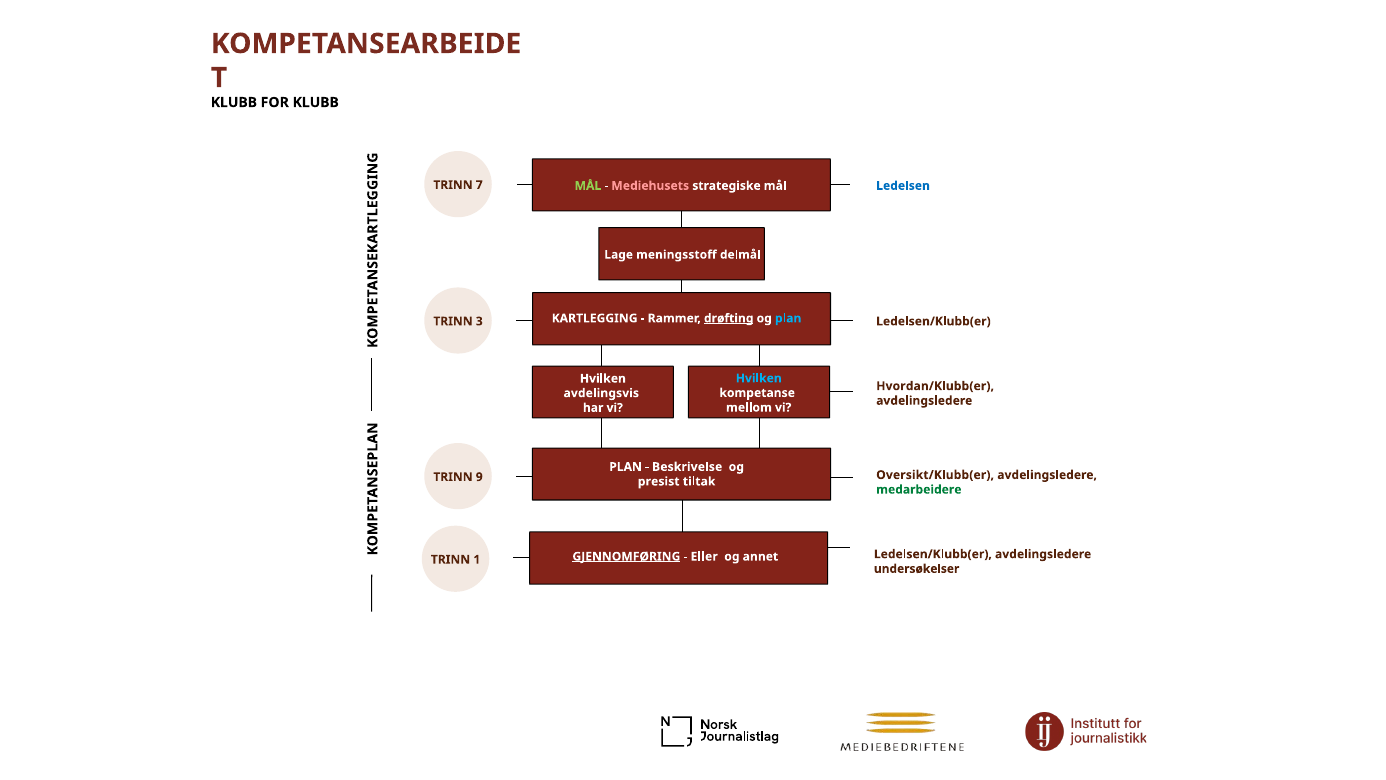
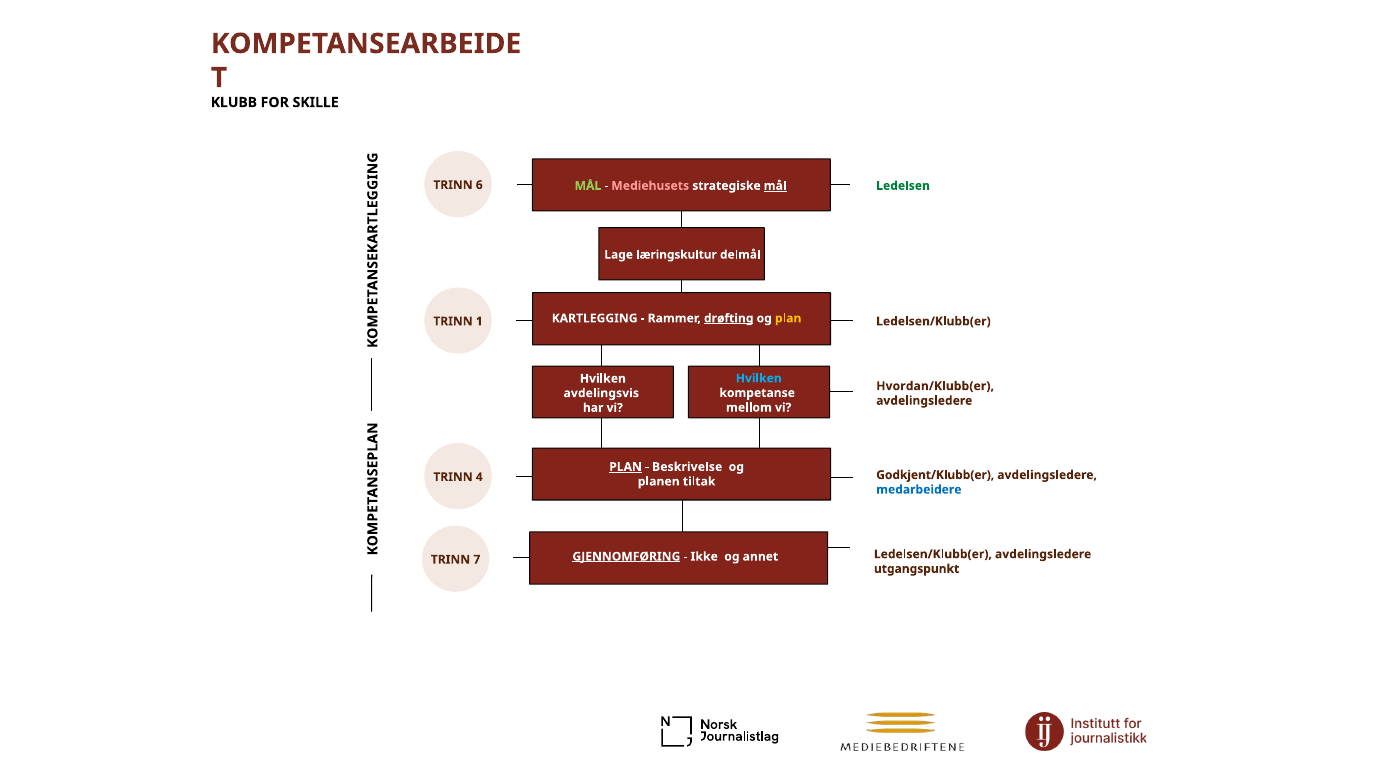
FOR KLUBB: KLUBB -> SKILLE (316, 102)
7: 7 -> 6 (479, 185)
mål underline: none -> present (775, 186)
Ledelsen colour: blue -> green (903, 186)
meningsstoff: meningsstoff -> læringskultur (676, 255)
plan colour: light blue -> yellow (788, 318)
3: 3 -> 1 (479, 321)
PLAN underline: none -> present (626, 467)
Oversikt/Klubb(er: Oversikt/Klubb(er -> Godkjent/Klubb(er (935, 475)
9: 9 -> 4 (479, 477)
presist: presist -> planen (659, 481)
medarbeidere colour: green -> blue (919, 489)
Eller: Eller -> Ikke (704, 556)
1: 1 -> 7 (477, 559)
undersøkelser: undersøkelser -> utgangspunkt (917, 569)
